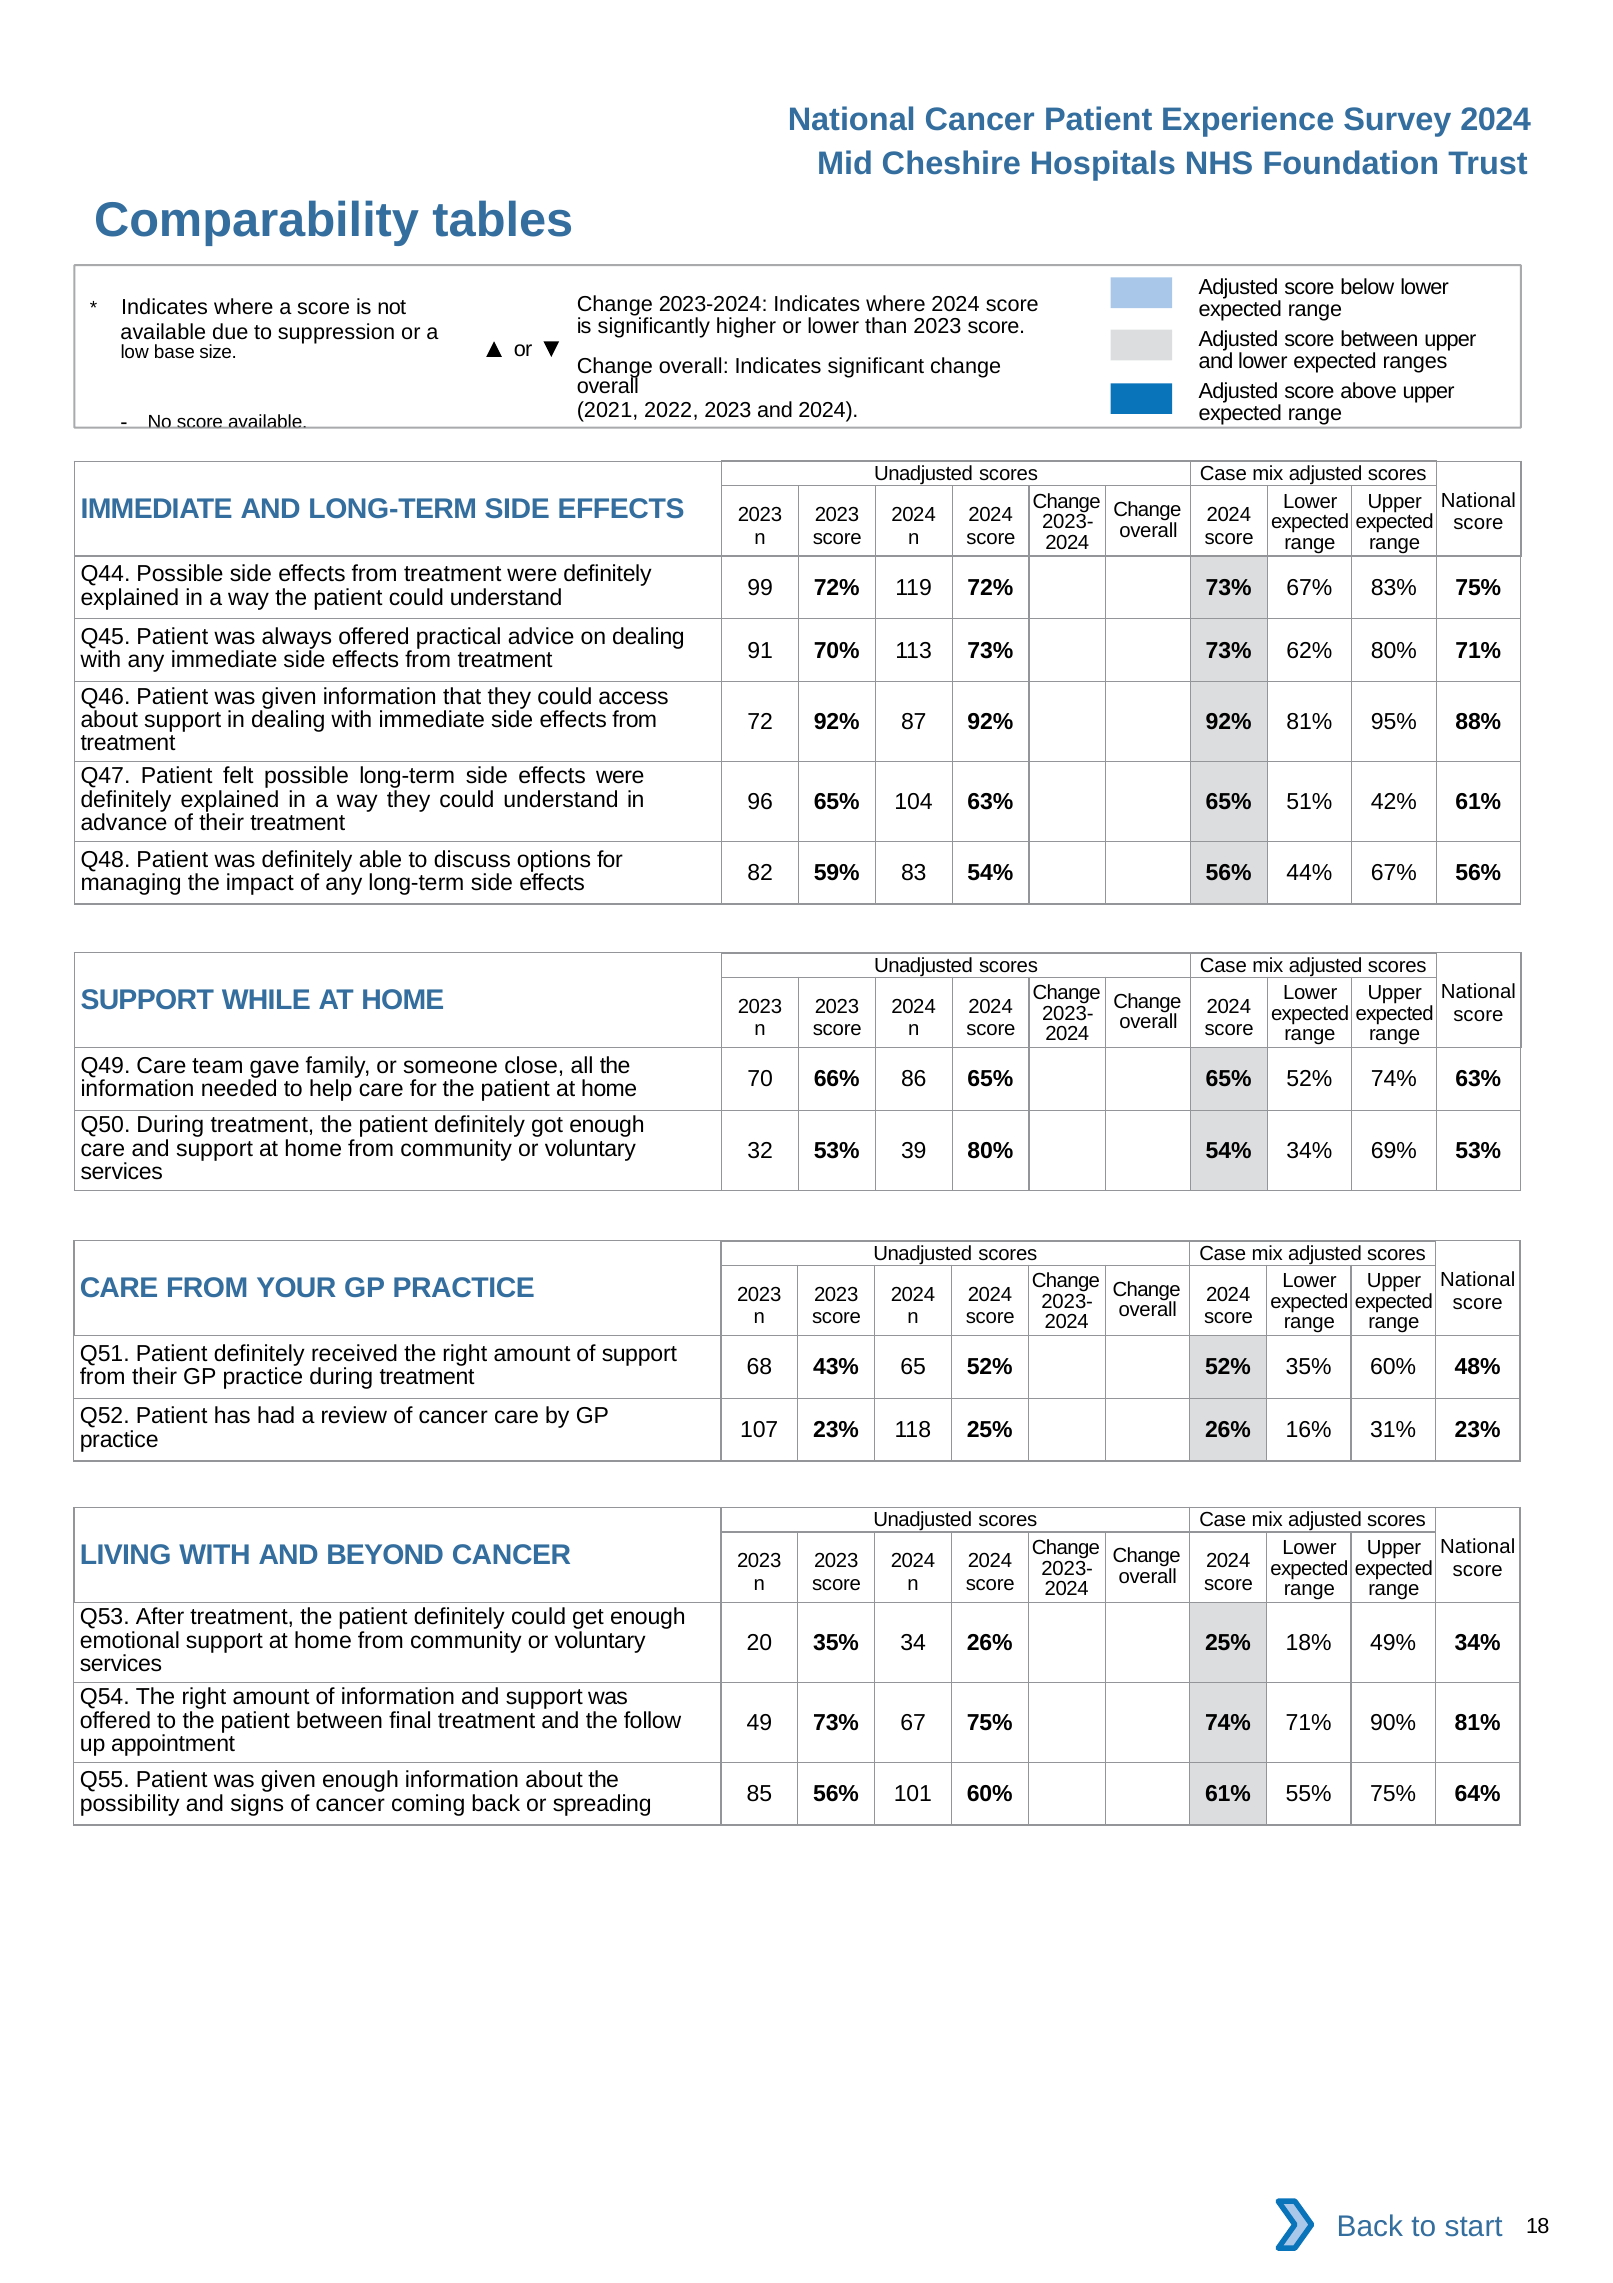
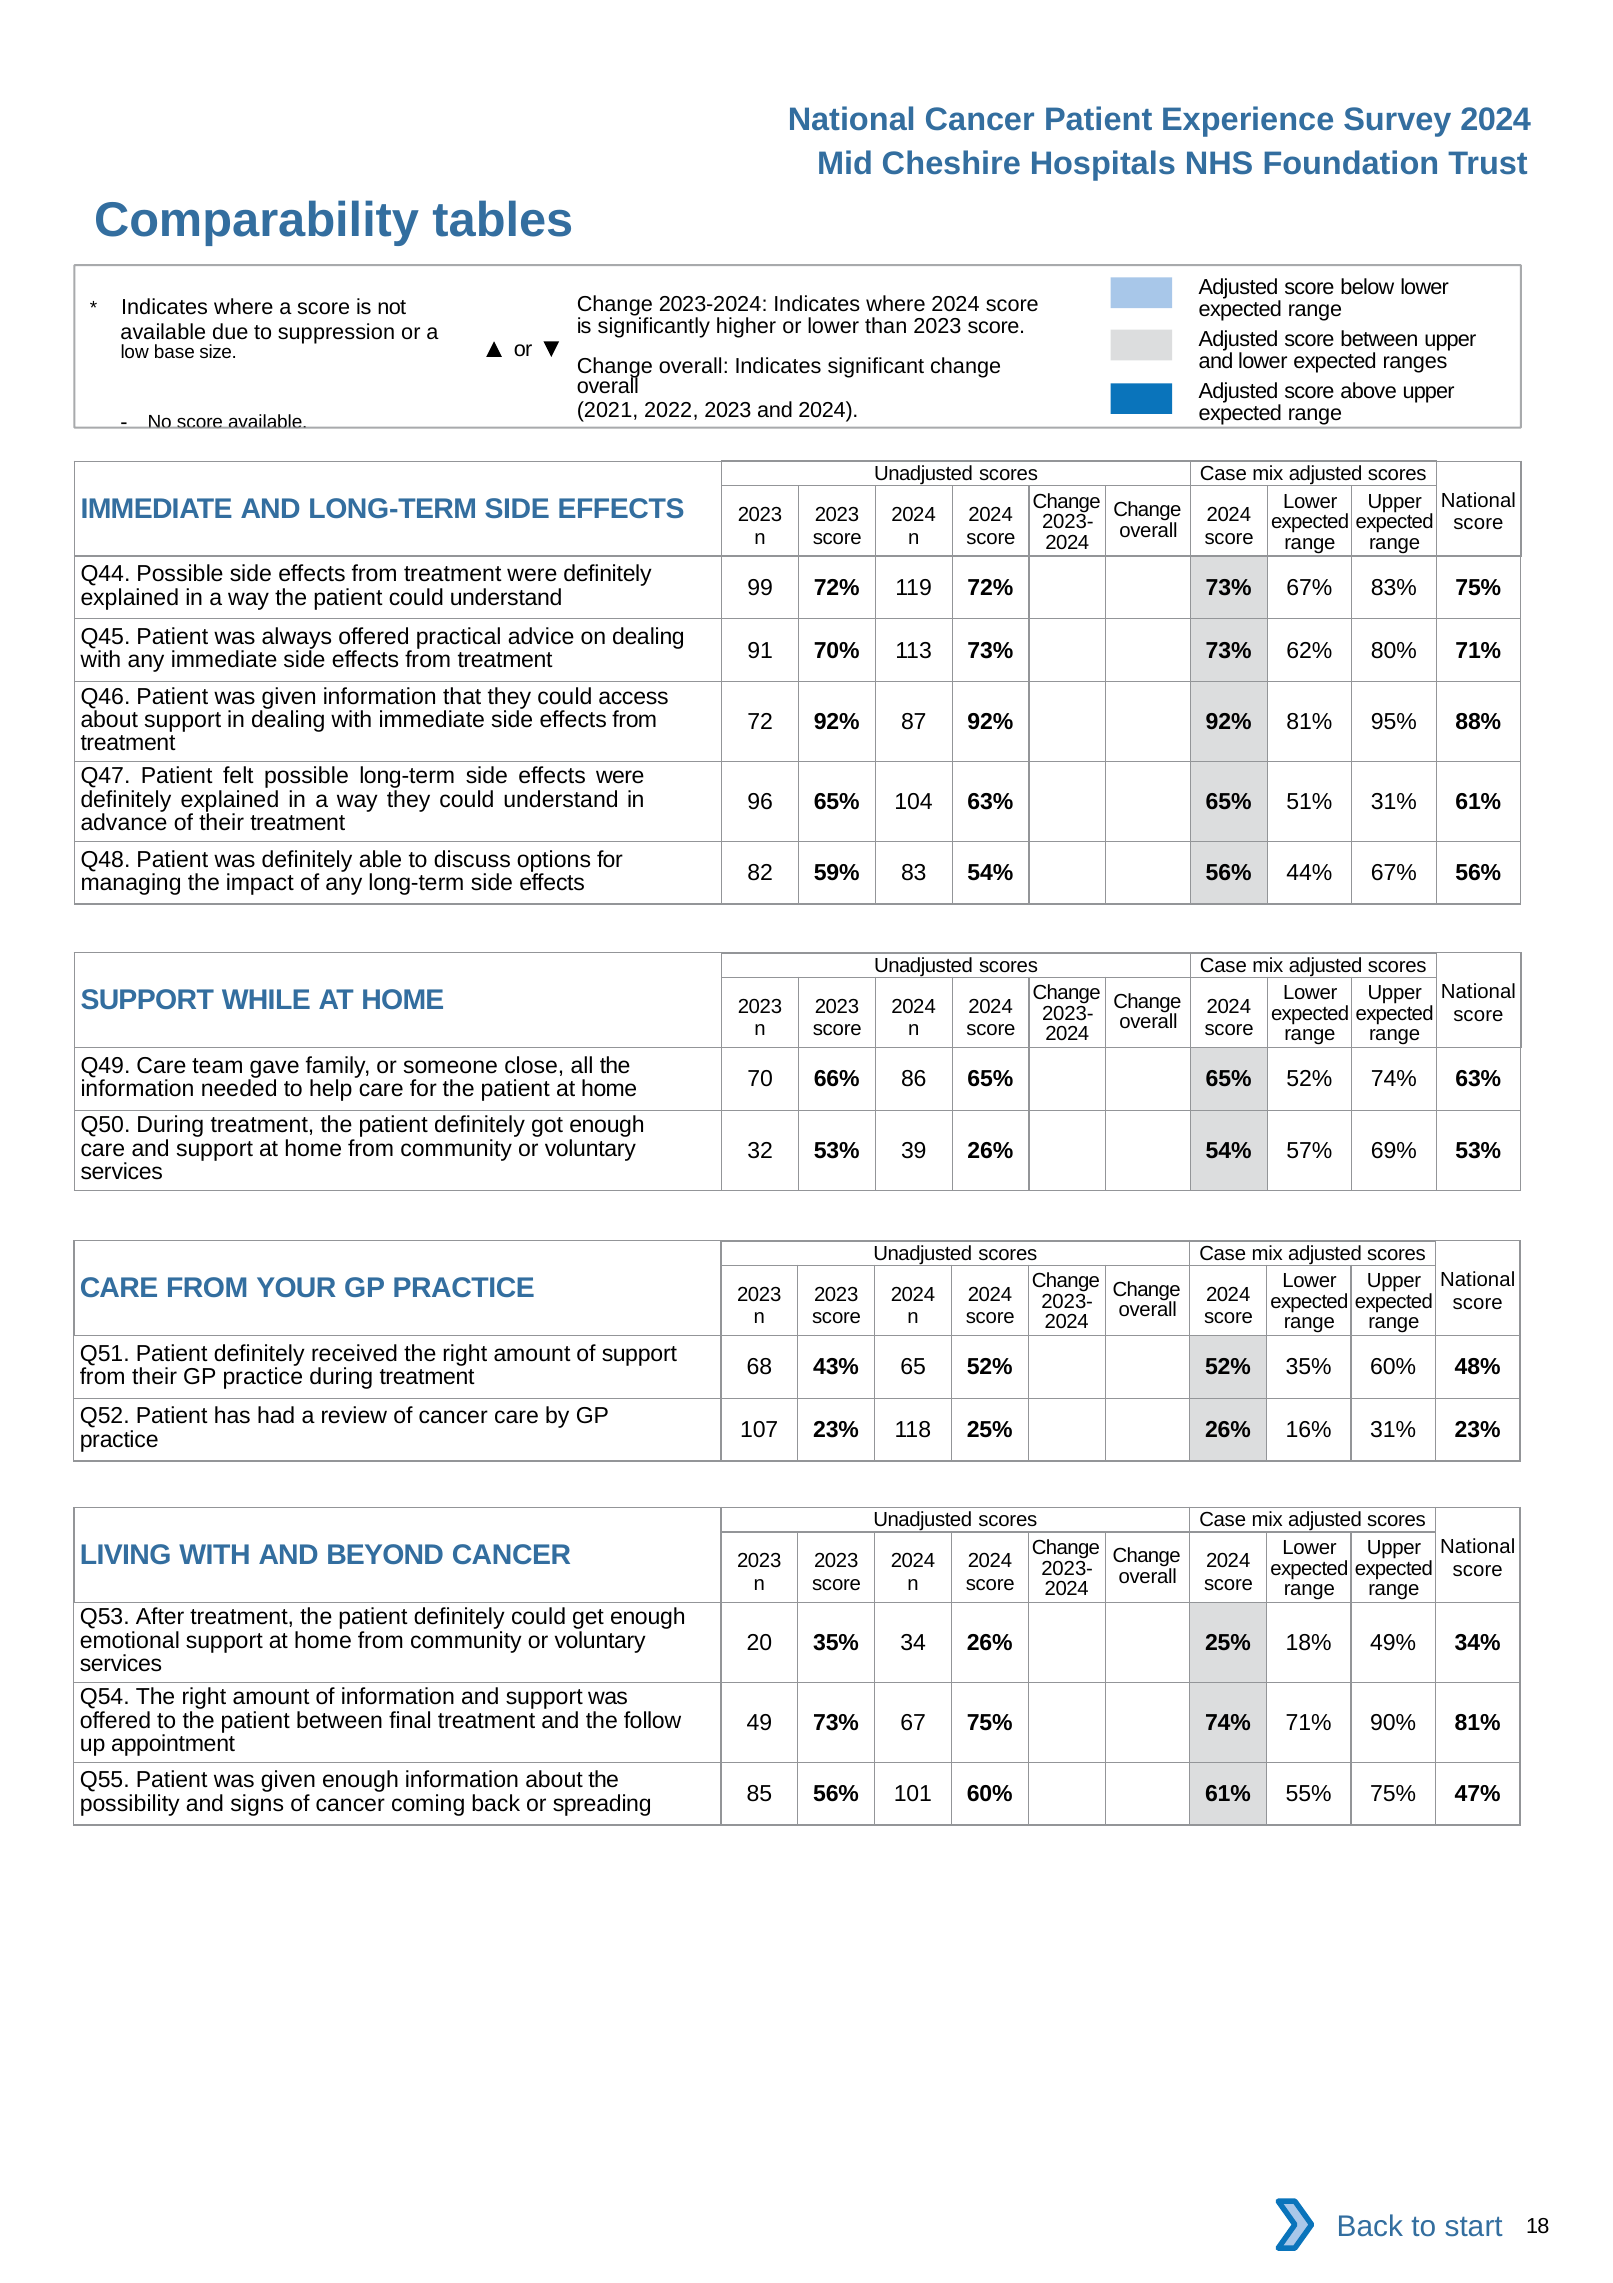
51% 42%: 42% -> 31% (1394, 802)
39 80%: 80% -> 26% (990, 1150)
54% 34%: 34% -> 57% (1309, 1150)
64%: 64% -> 47% (1478, 1794)
